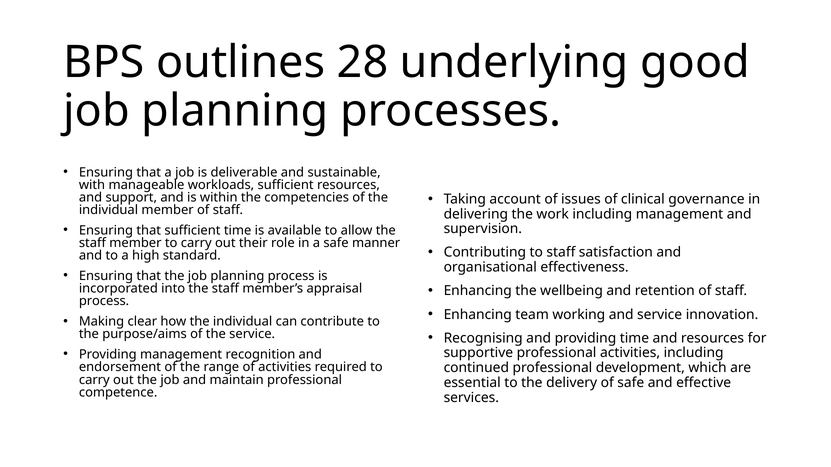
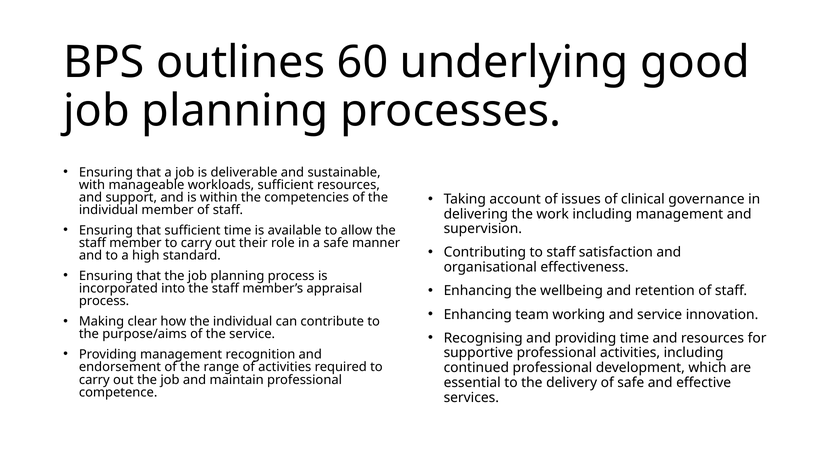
28: 28 -> 60 (363, 63)
